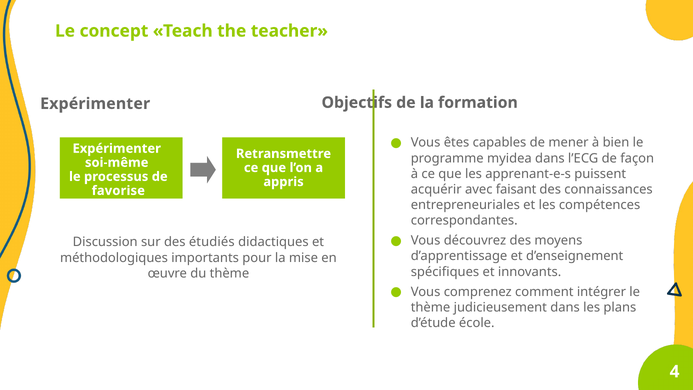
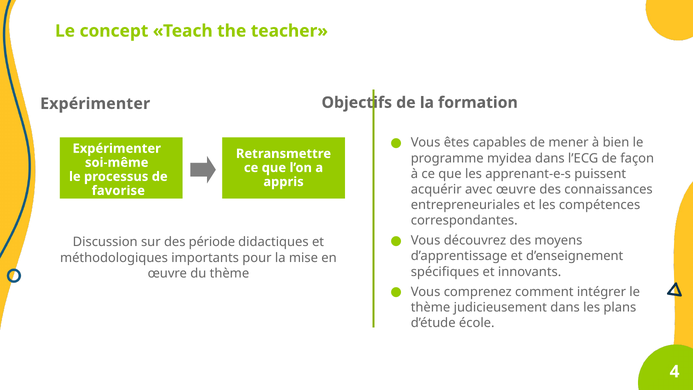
avec faisant: faisant -> œuvre (516, 189)
étudiés: étudiés -> période (212, 242)
